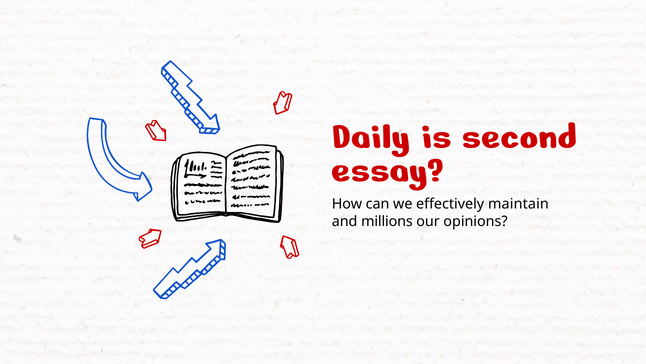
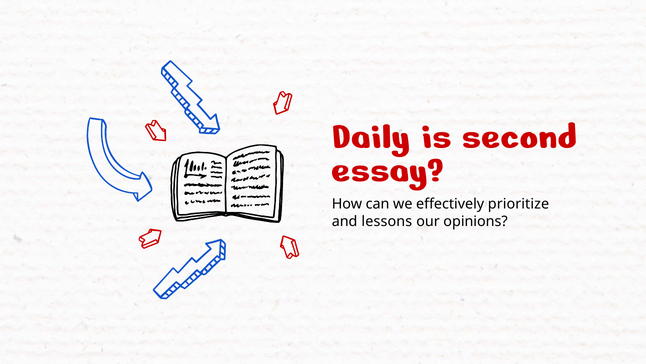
maintain: maintain -> prioritize (518, 204)
millions: millions -> lessons (387, 221)
